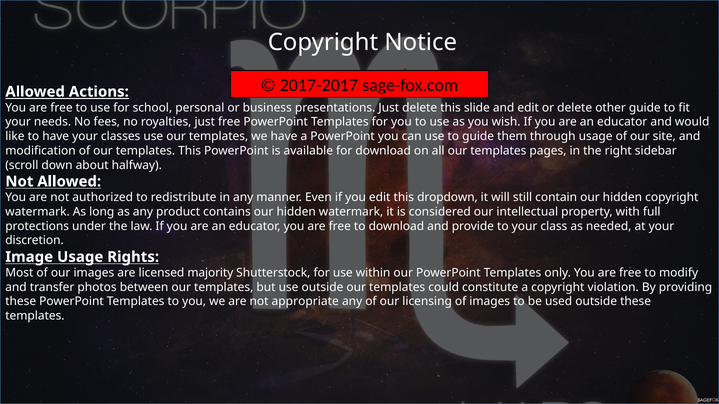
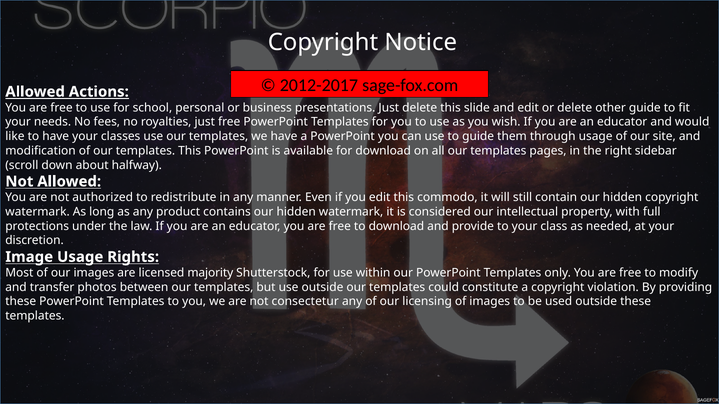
2017-2017: 2017-2017 -> 2012-2017 (319, 85)
dropdown: dropdown -> commodo (447, 198)
appropriate: appropriate -> consectetur (305, 302)
